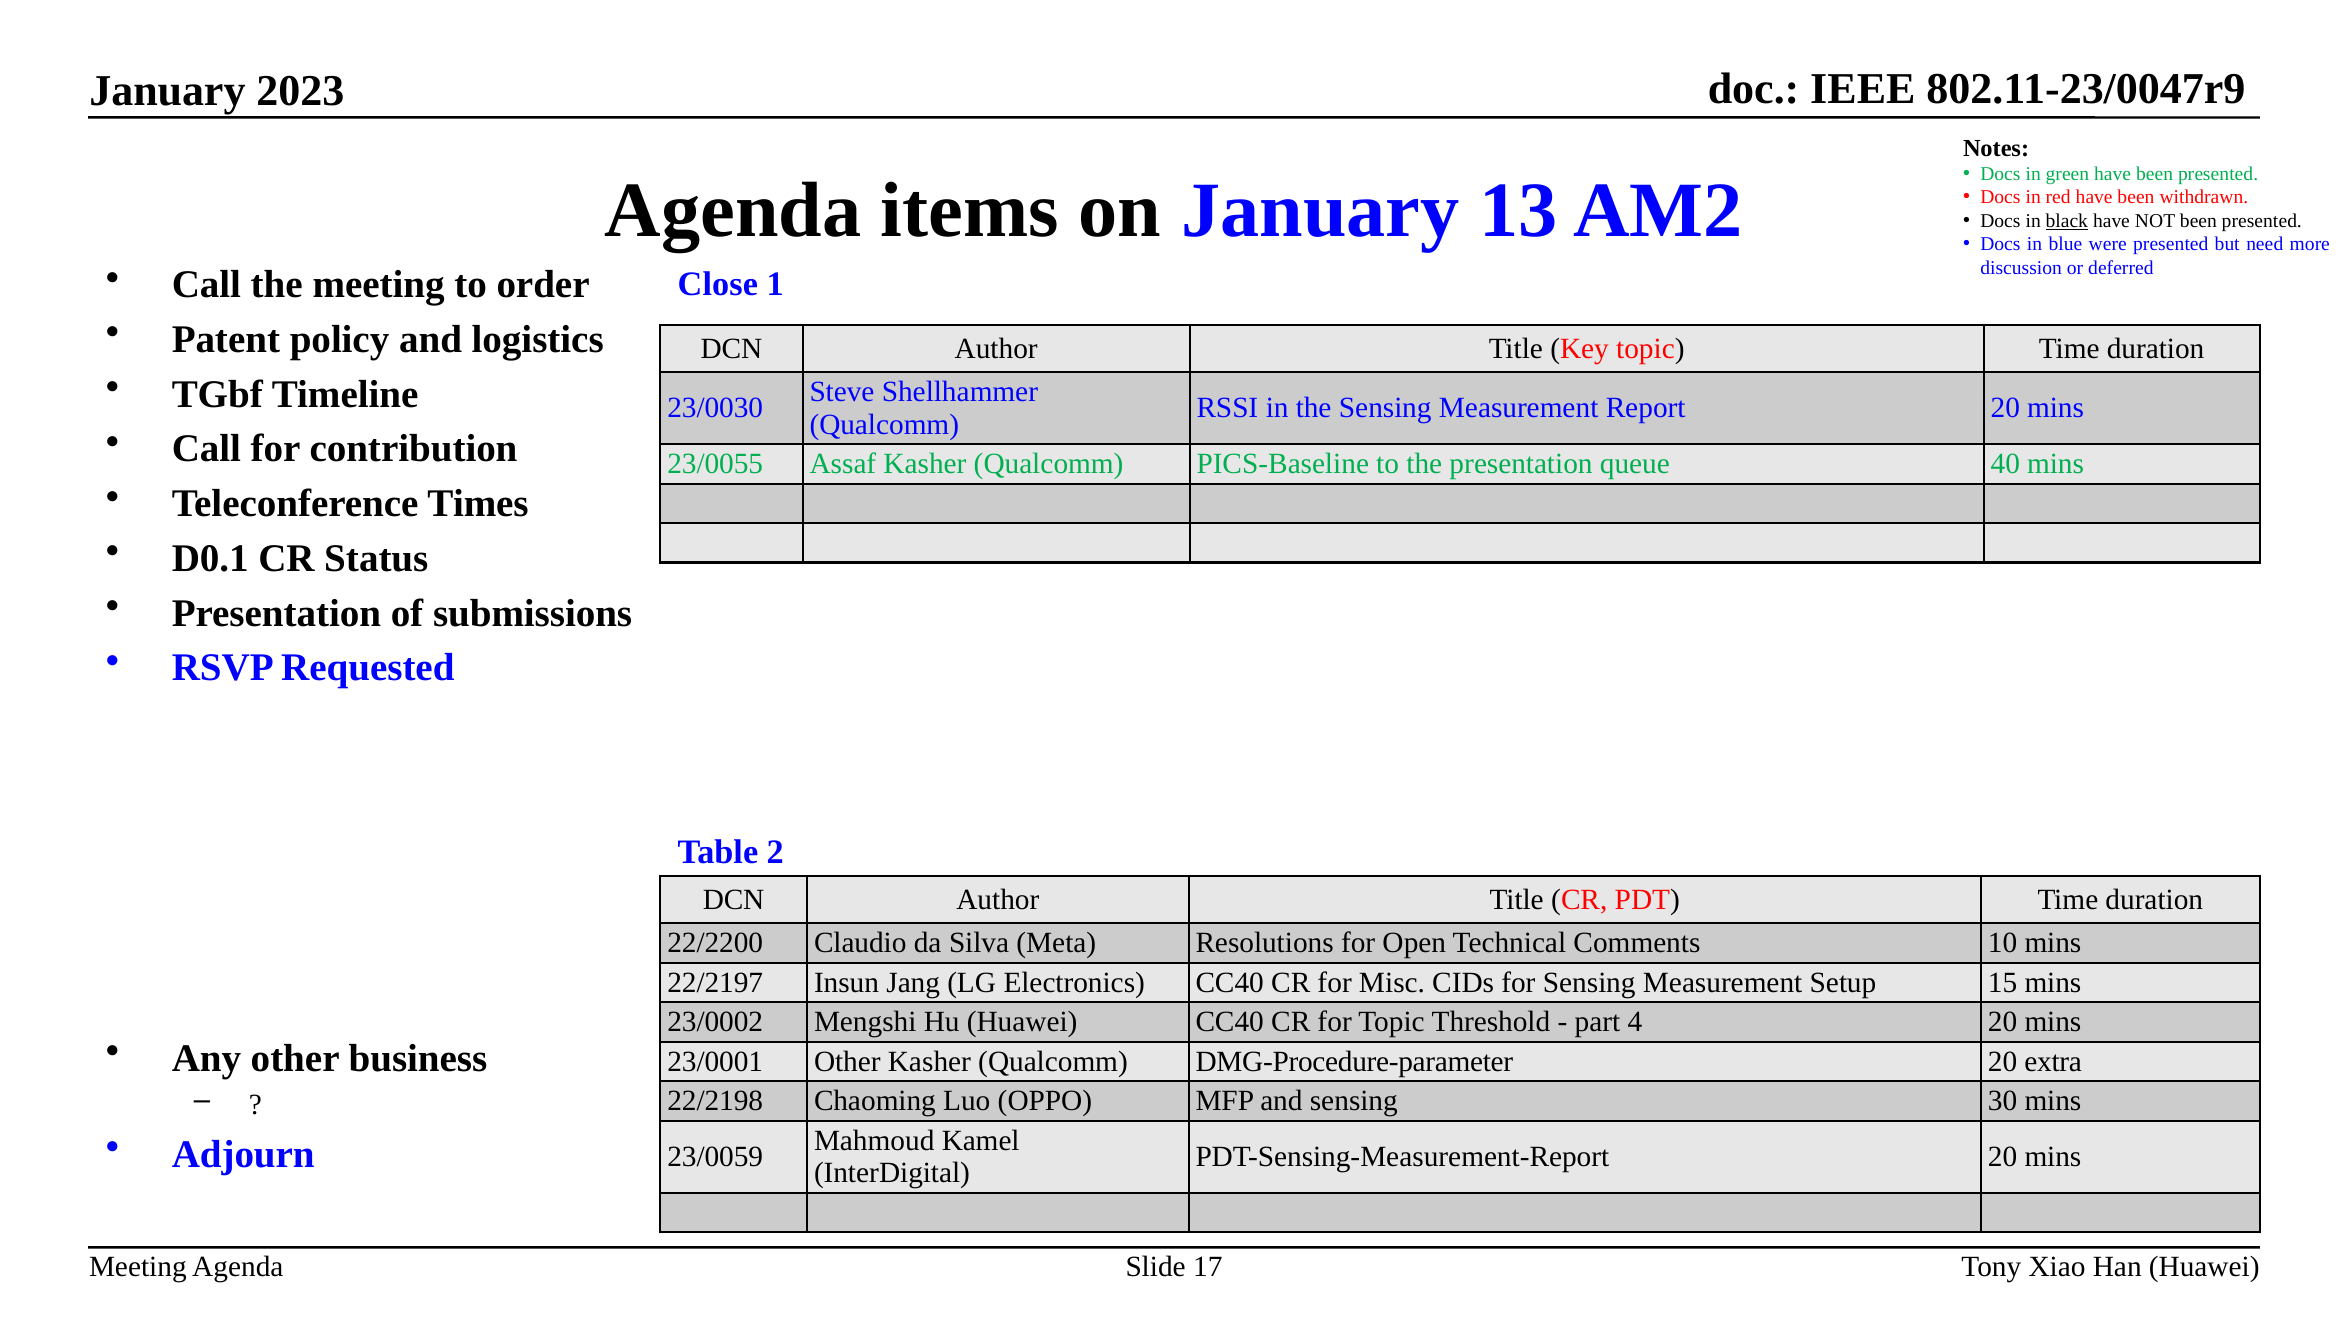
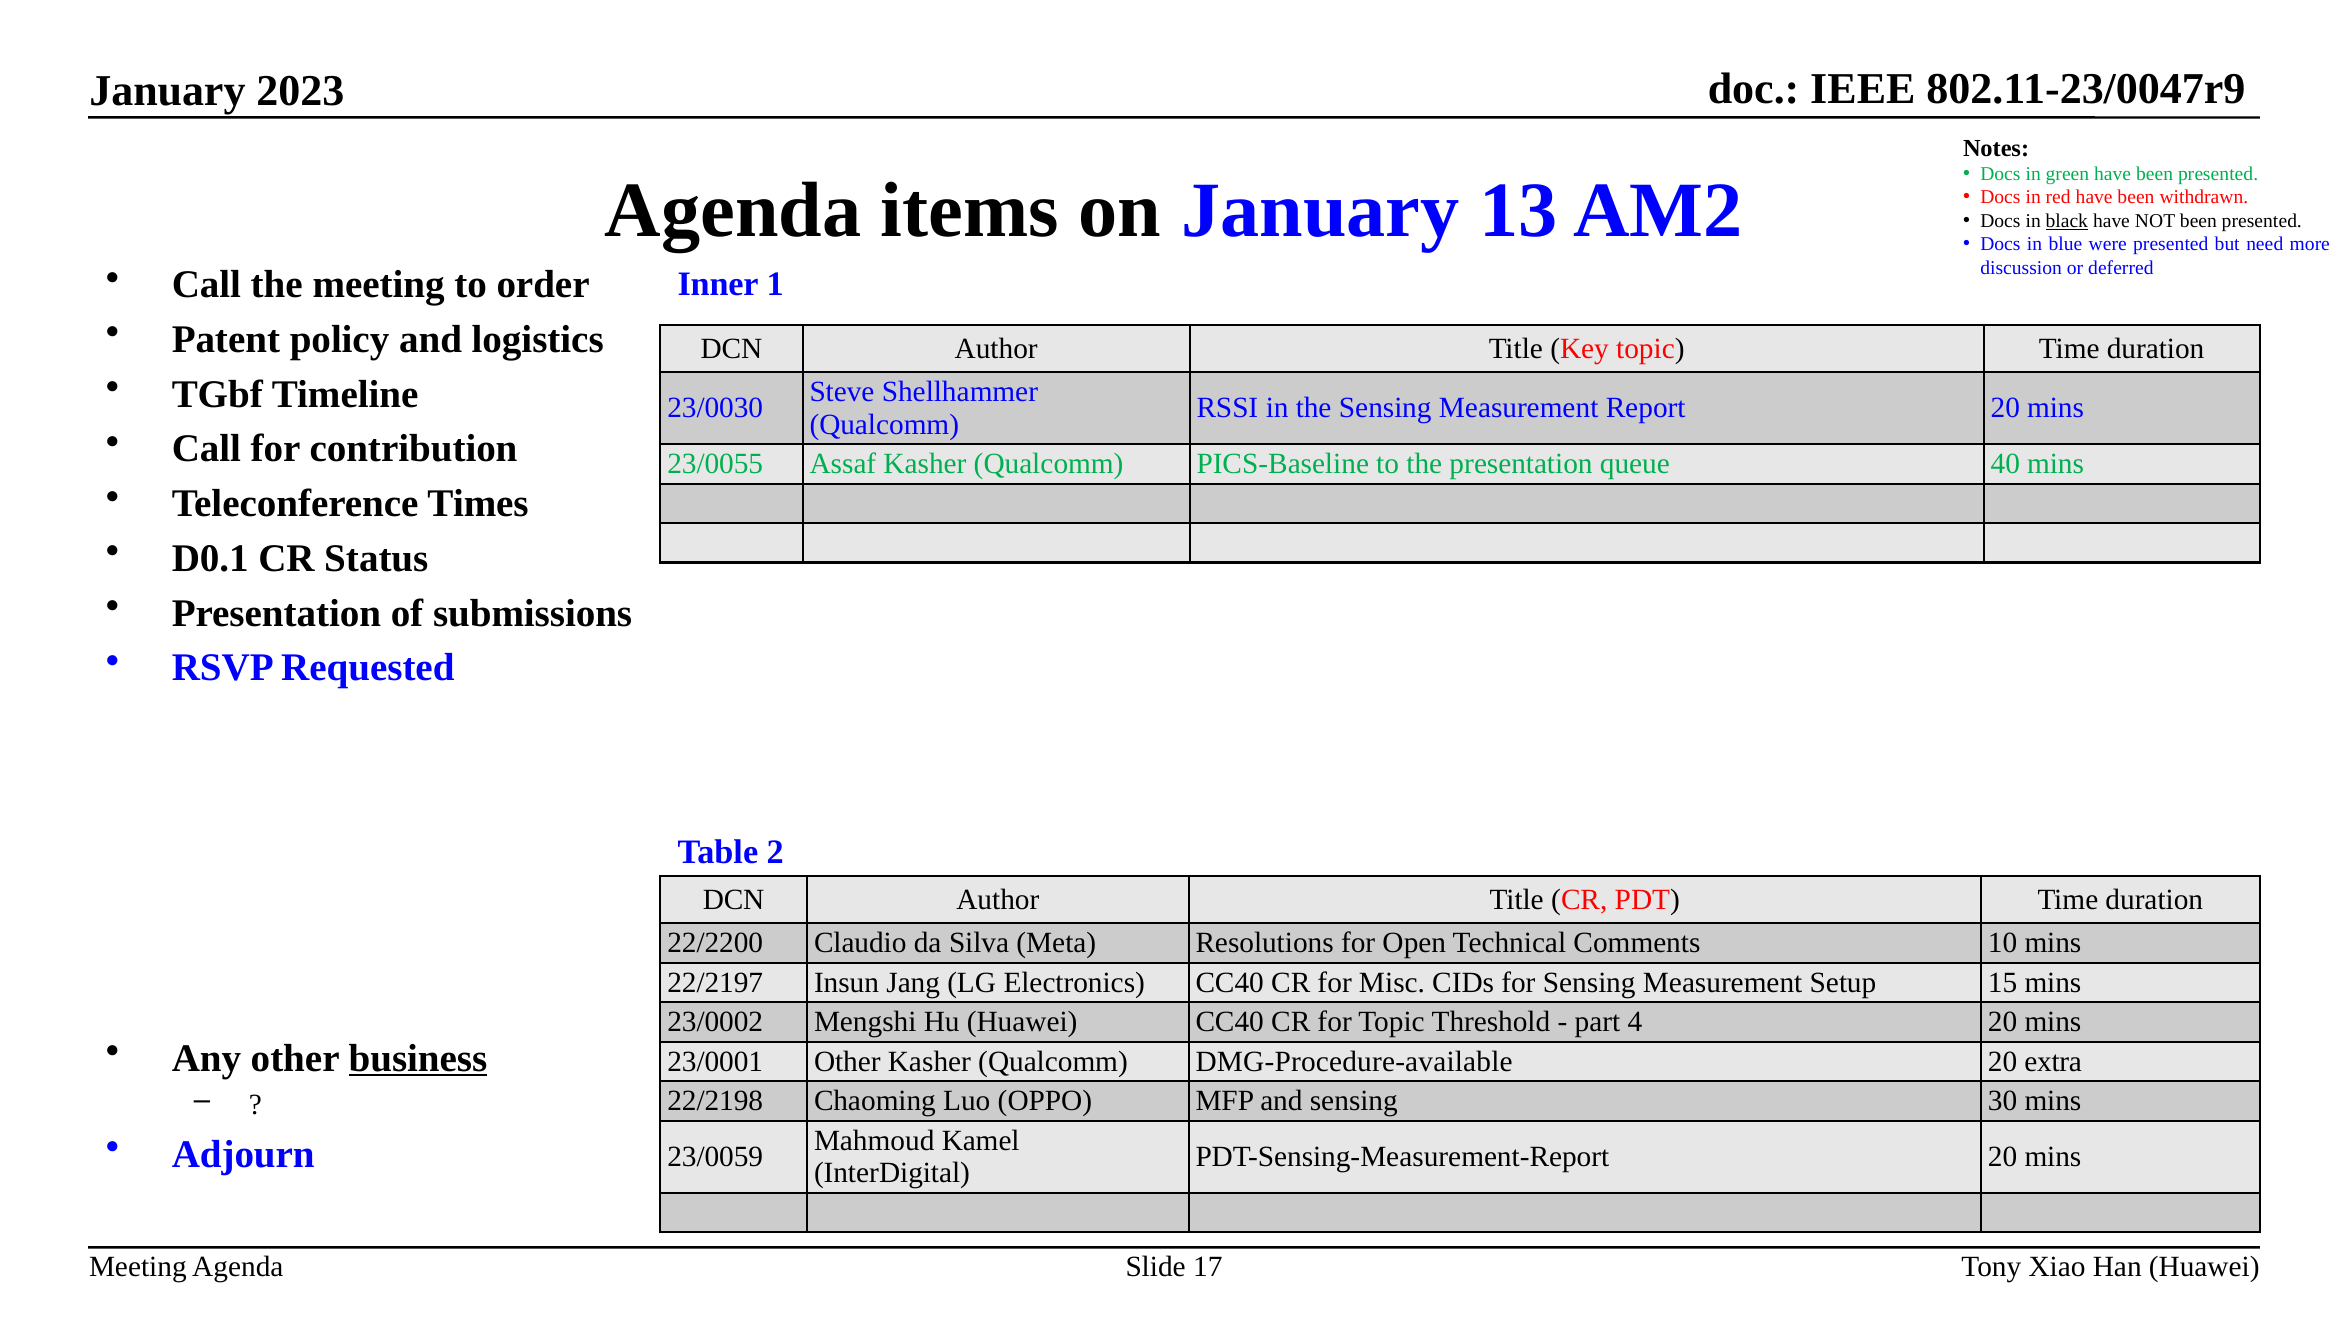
Close: Close -> Inner (718, 284)
business underline: none -> present (418, 1058)
DMG-Procedure-parameter: DMG-Procedure-parameter -> DMG-Procedure-available (1354, 1061)
